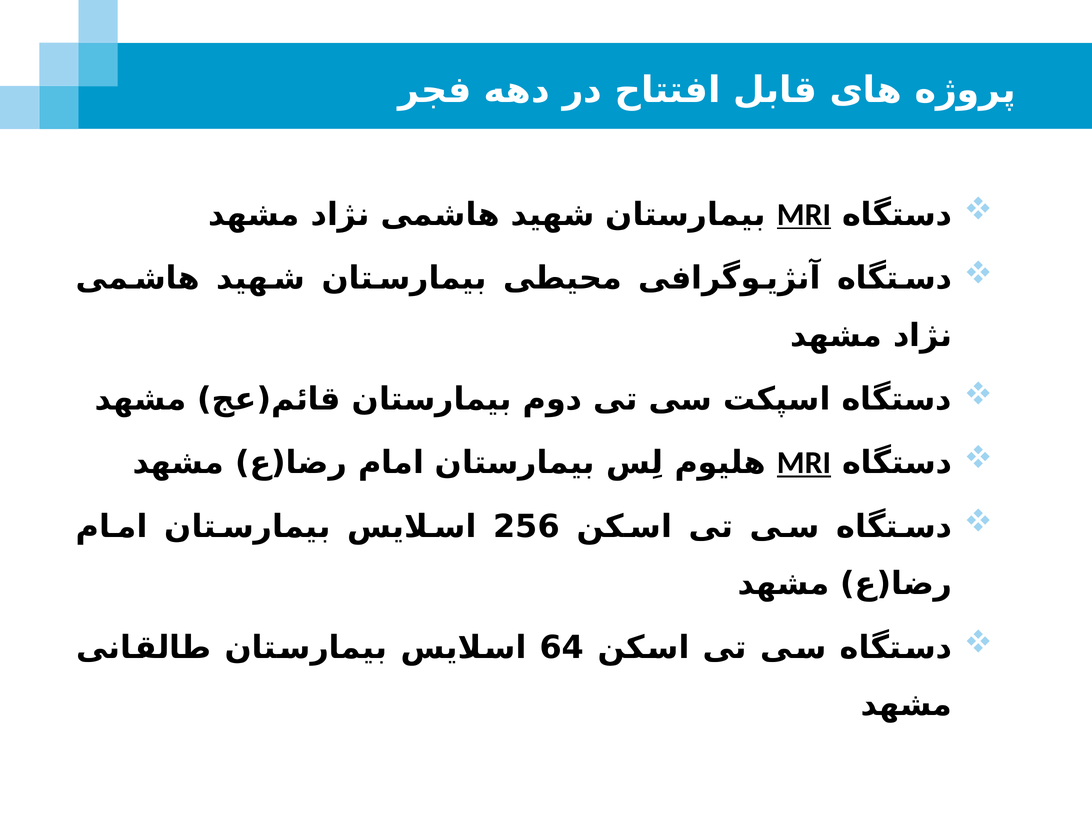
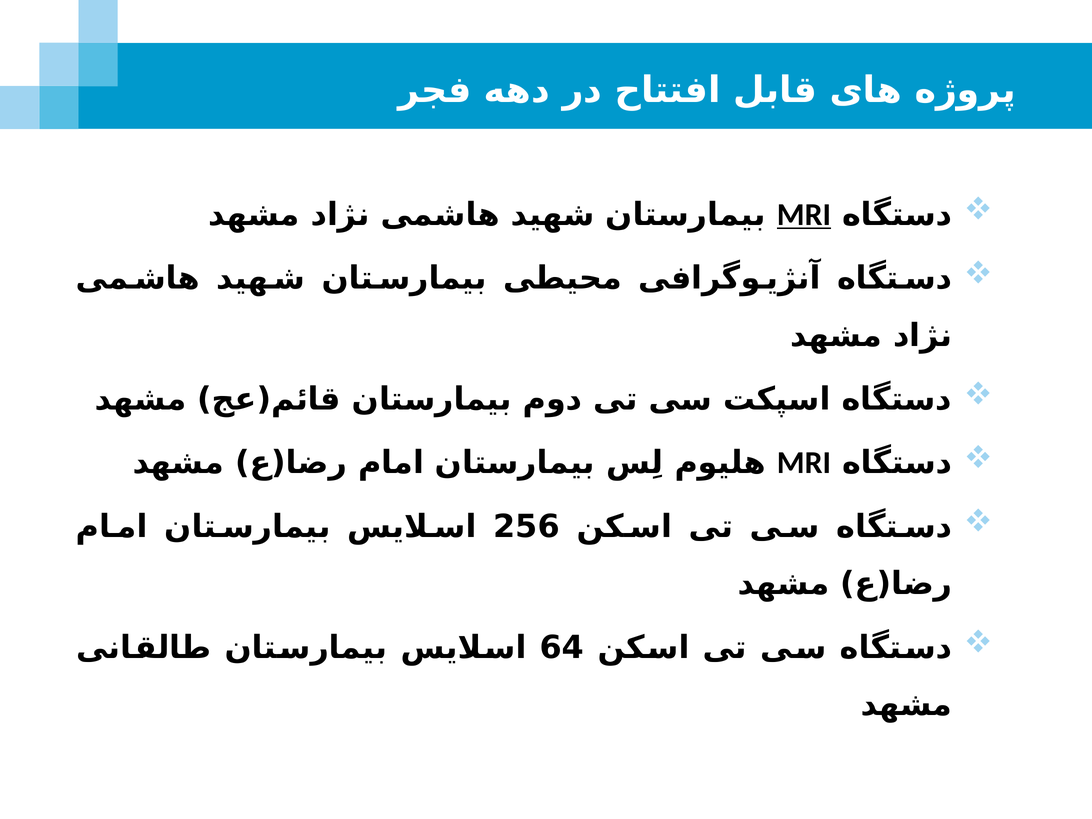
MRI underline: present -> none (804, 463)
